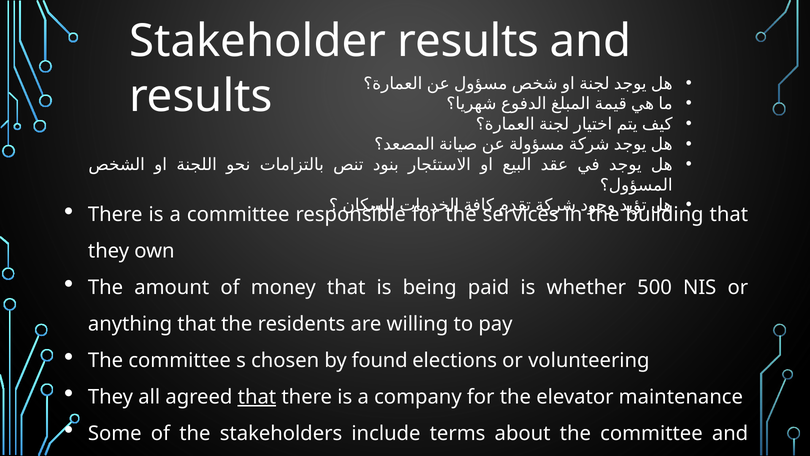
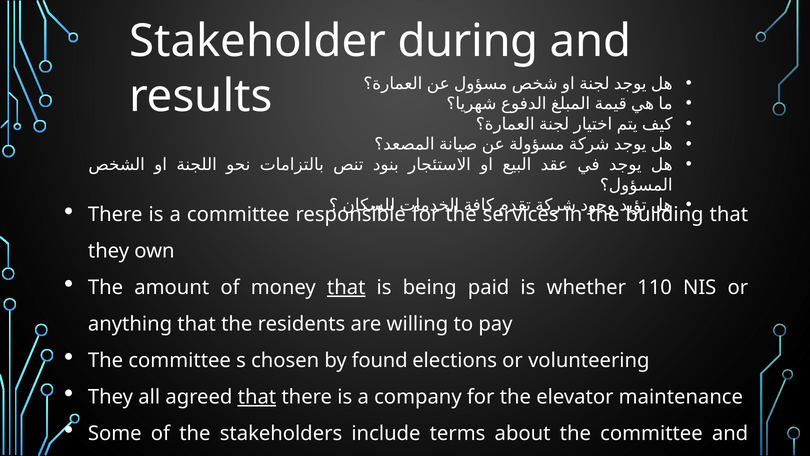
Stakeholder results: results -> during (468, 41)
that underline: none -> present (346, 287)
500: 500 -> 110 (655, 287)
